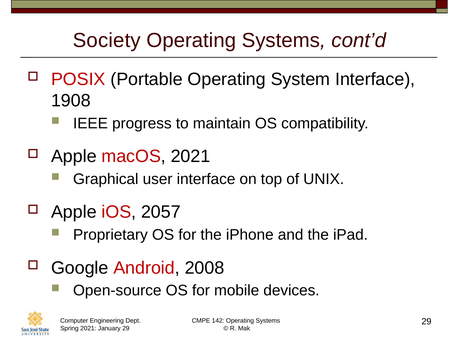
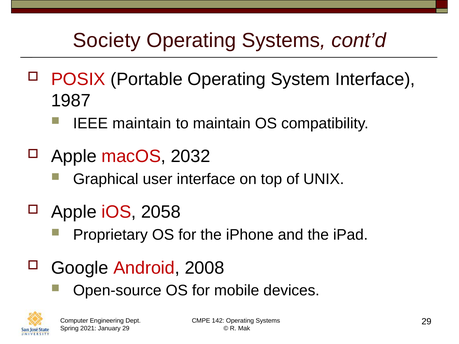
1908: 1908 -> 1987 (71, 101)
IEEE progress: progress -> maintain (142, 123)
macOS 2021: 2021 -> 2032 (191, 156)
2057: 2057 -> 2058 (161, 212)
